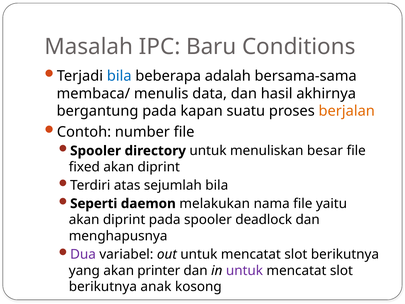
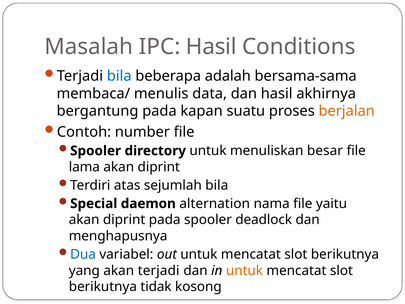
IPC Baru: Baru -> Hasil (211, 47)
fixed: fixed -> lama (84, 167)
Seperti: Seperti -> Special (94, 203)
melakukan: melakukan -> alternation (215, 203)
Dua colour: purple -> blue (83, 254)
akan printer: printer -> terjadi (159, 270)
untuk colour: purple -> orange (244, 270)
anak: anak -> tidak (156, 287)
